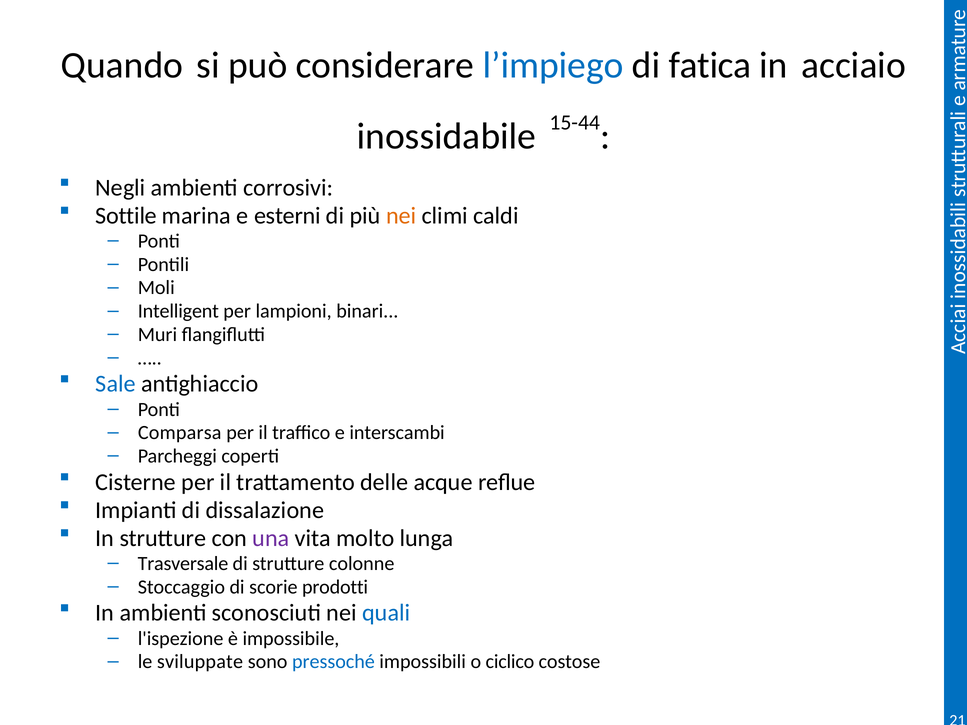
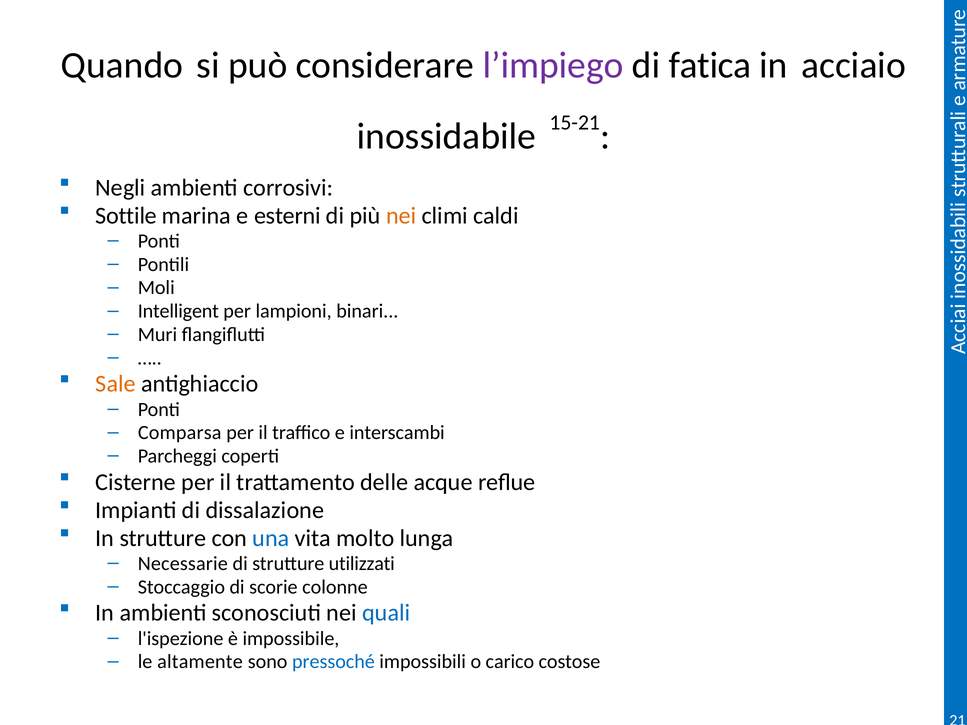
l’impiego colour: blue -> purple (553, 65)
15-44: 15-44 -> 15-21 (575, 123)
Sale colour: blue -> orange (116, 384)
una colour: purple -> blue (271, 538)
Trasversale: Trasversale -> Necessarie (183, 564)
colonne: colonne -> utilizzati (362, 564)
prodotti: prodotti -> colonne (335, 587)
sviluppate: sviluppate -> altamente (200, 662)
ciclico: ciclico -> carico (510, 662)
